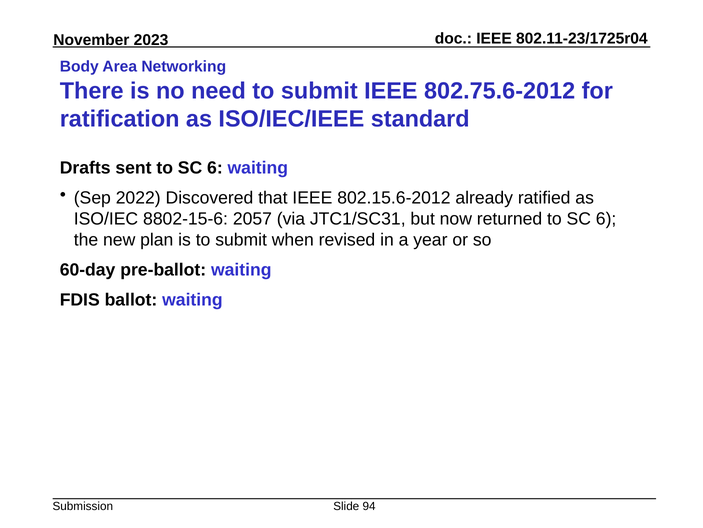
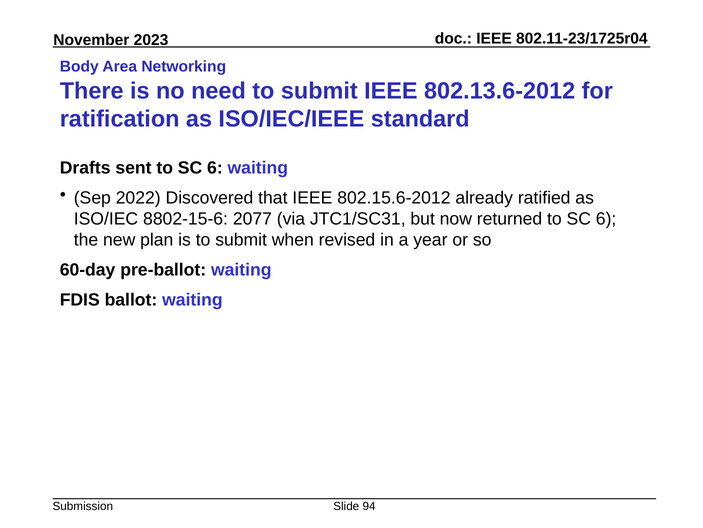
802.75.6-2012: 802.75.6-2012 -> 802.13.6-2012 (500, 91)
2057: 2057 -> 2077 (252, 219)
